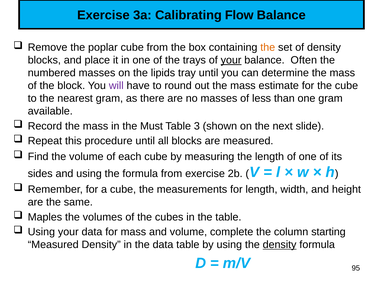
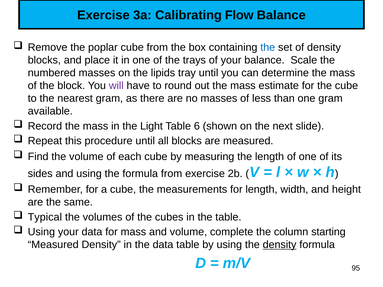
the colour: orange -> blue (268, 47)
your underline: present -> none (231, 60)
Often: Often -> Scale (304, 60)
Must: Must -> Light (151, 126)
3: 3 -> 6 (197, 126)
Maples: Maples -> Typical (45, 217)
